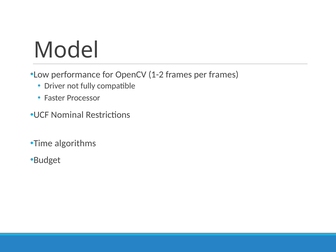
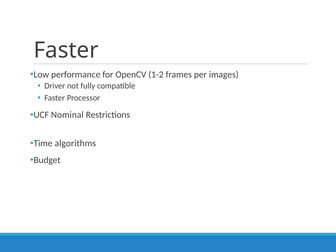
Model: Model -> Faster (66, 50)
per frames: frames -> images (224, 74)
